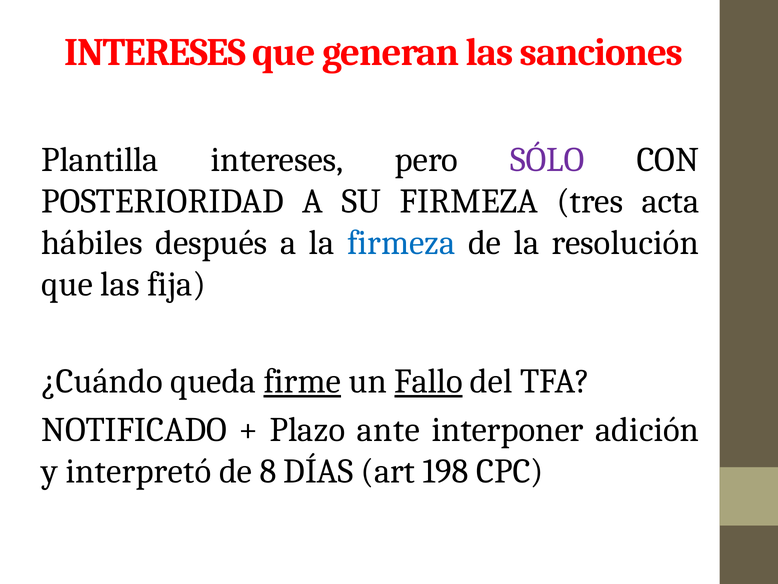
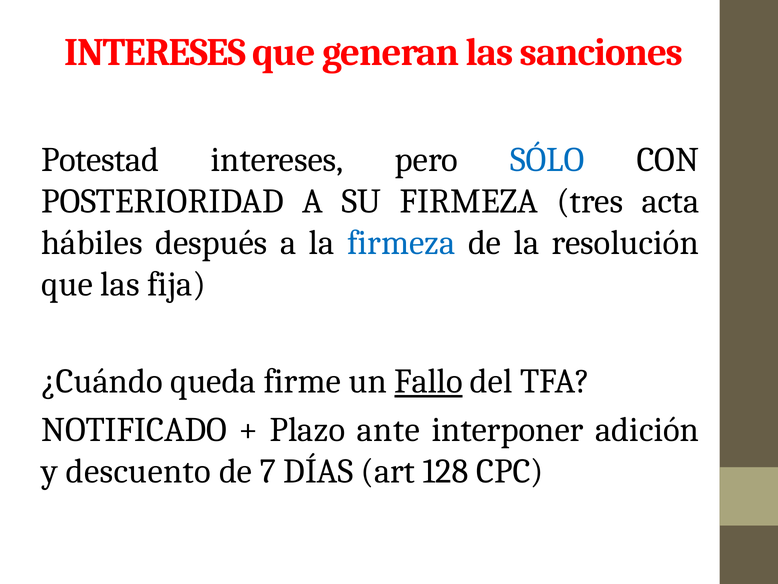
Plantilla: Plantilla -> Potestad (100, 160)
SÓLO colour: purple -> blue (547, 160)
firme underline: present -> none (302, 381)
interpretó: interpretó -> descuento (138, 471)
8: 8 -> 7 (268, 471)
198: 198 -> 128 (446, 471)
